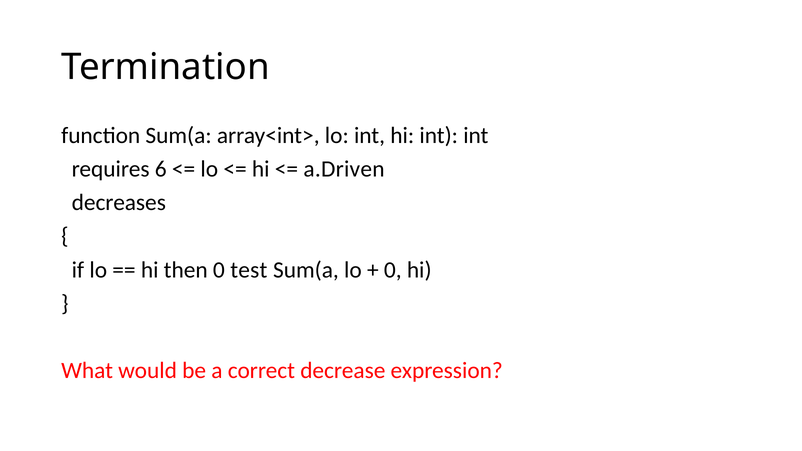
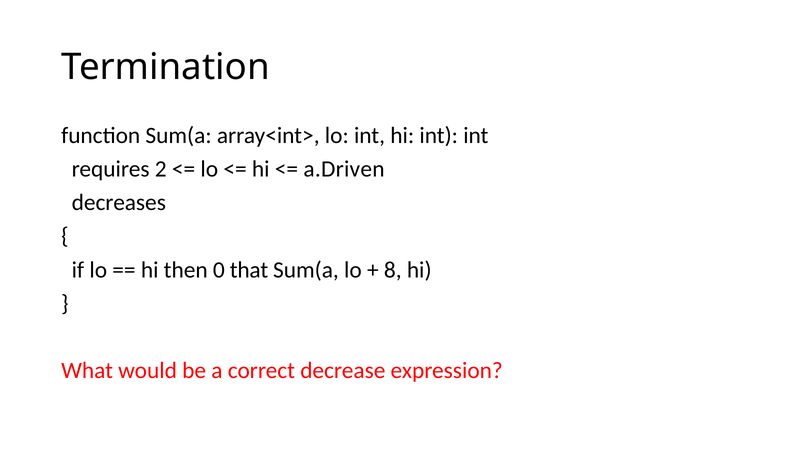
6: 6 -> 2 (161, 169)
test: test -> that (249, 270)
0: 0 -> 8 (393, 270)
